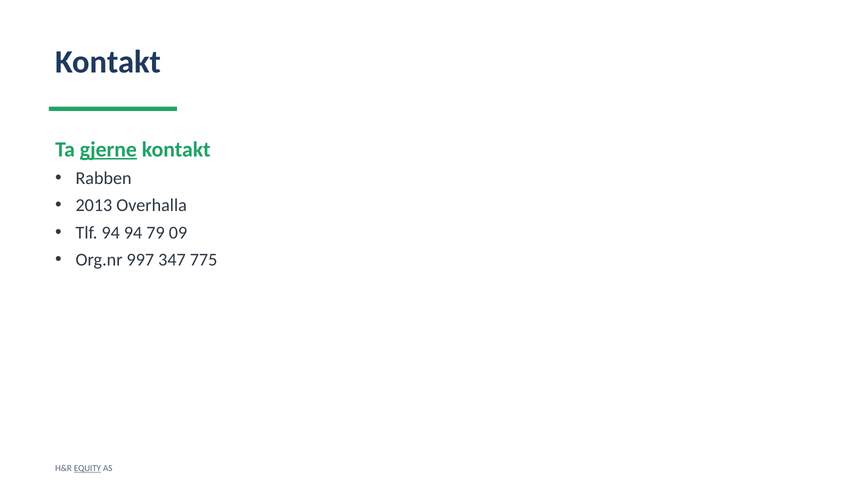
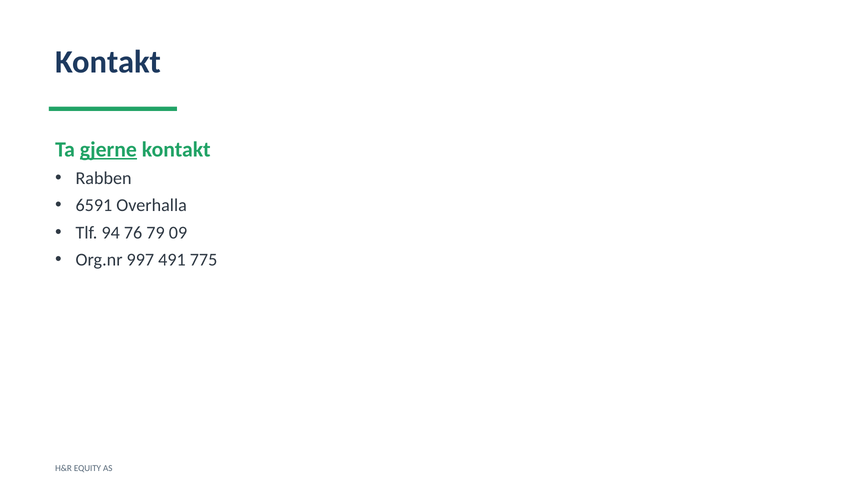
2013: 2013 -> 6591 (94, 206)
94 94: 94 -> 76 (133, 233)
347: 347 -> 491 (172, 260)
EQUITY underline: present -> none (87, 468)
